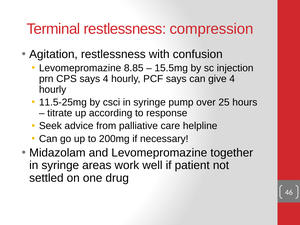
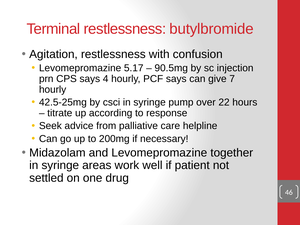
compression: compression -> butylbromide (212, 29)
8.85: 8.85 -> 5.17 (134, 68)
15.5mg: 15.5mg -> 90.5mg (171, 68)
give 4: 4 -> 7 (232, 79)
11.5-25mg: 11.5-25mg -> 42.5-25mg (63, 102)
25: 25 -> 22 (224, 102)
